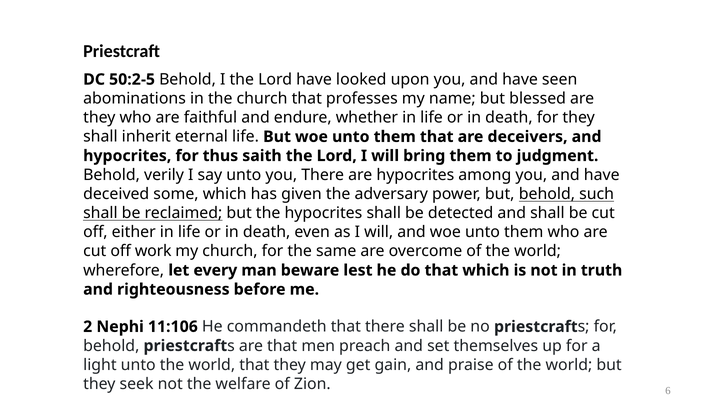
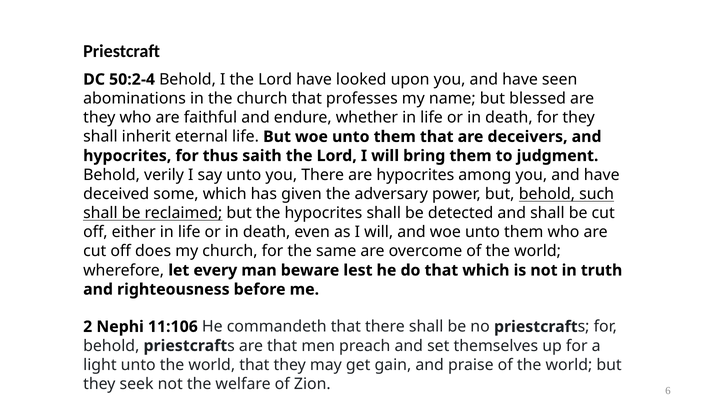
50:2-5: 50:2-5 -> 50:2-4 (132, 79)
work: work -> does (153, 251)
